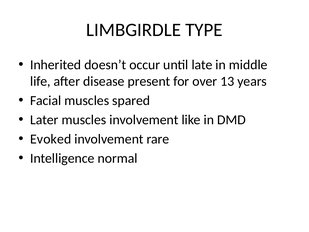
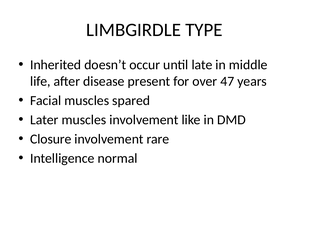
13: 13 -> 47 (227, 81)
Evoked: Evoked -> Closure (51, 139)
